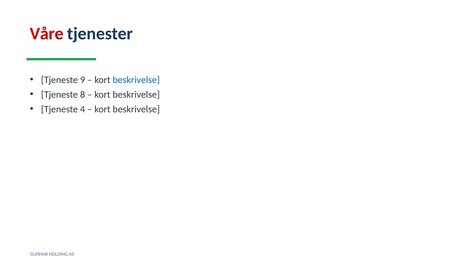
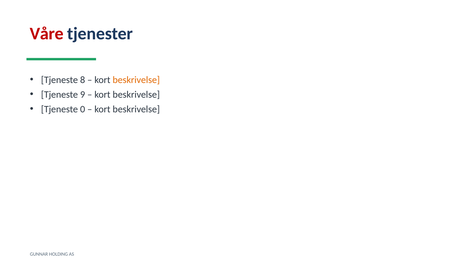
9: 9 -> 8 (83, 80)
beskrivelse colour: blue -> orange (136, 80)
8: 8 -> 9 (83, 95)
4: 4 -> 0 (83, 109)
